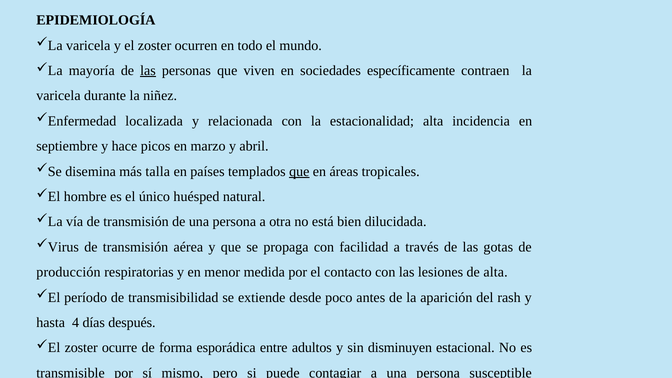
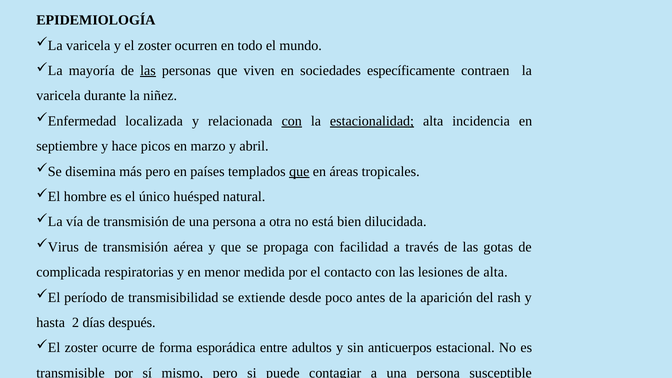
con underline: none -> present (292, 121)
estacionalidad underline: none -> present (372, 121)
más talla: talla -> pero (158, 171)
producción: producción -> complicada (69, 272)
4: 4 -> 2 (76, 323)
disminuyen: disminuyen -> anticuerpos (400, 348)
